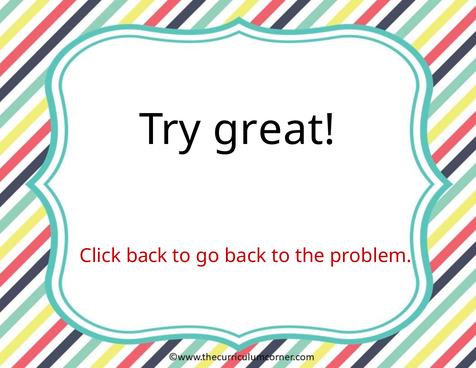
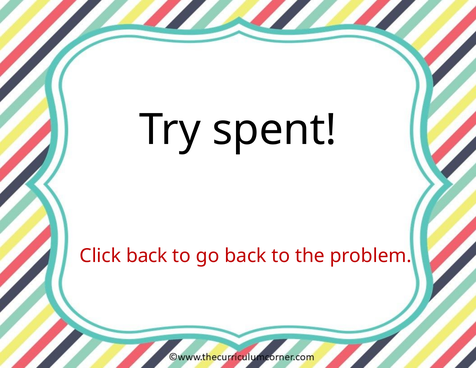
great: great -> spent (275, 130)
